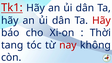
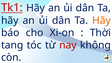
Hãy colour: red -> orange (101, 20)
